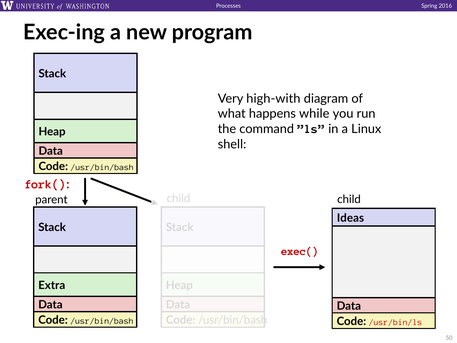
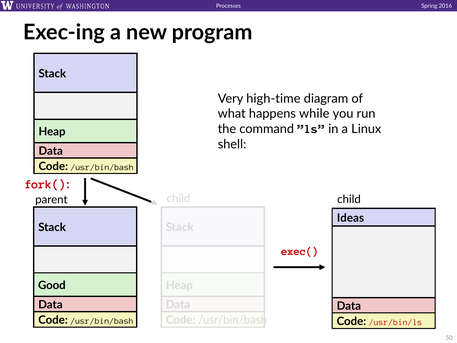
high-with: high-with -> high-time (273, 98)
Extra: Extra -> Good (52, 285)
